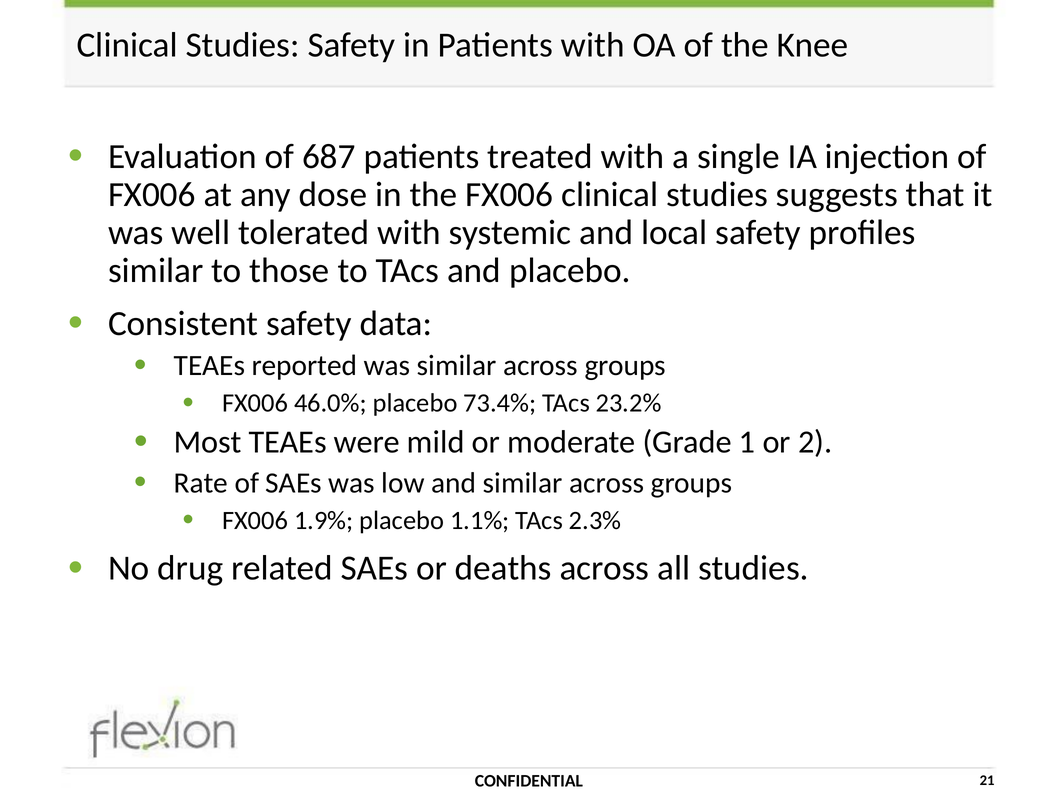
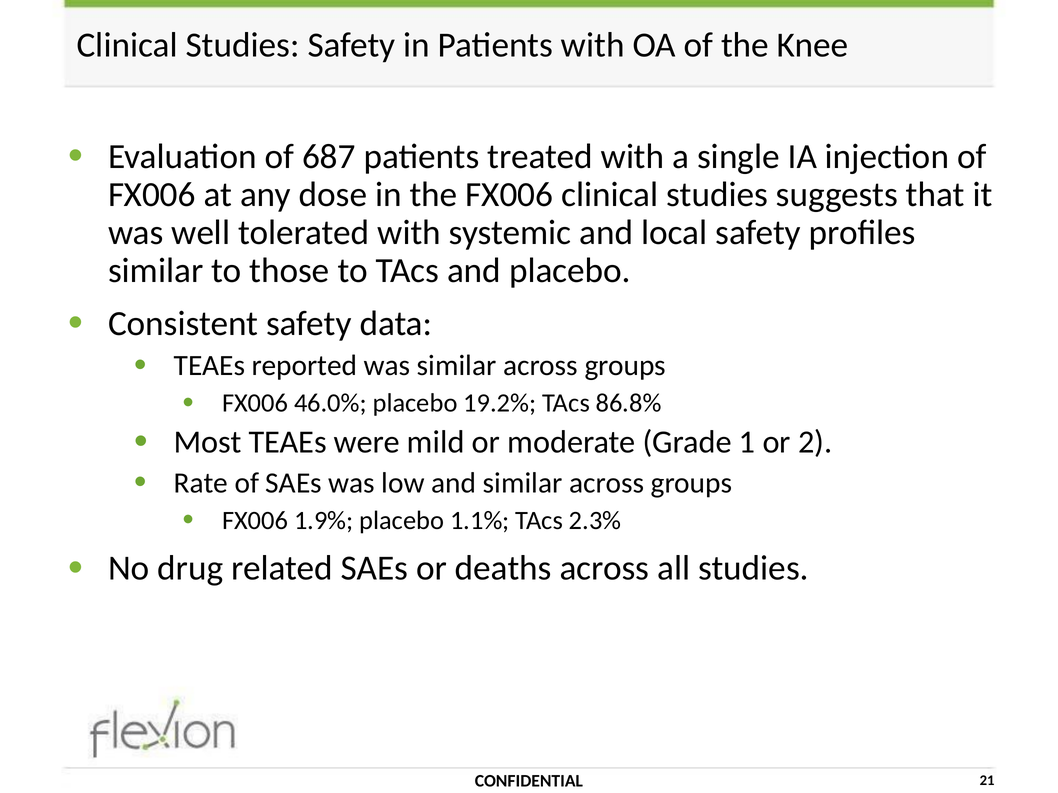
73.4%: 73.4% -> 19.2% (500, 404)
23.2%: 23.2% -> 86.8% (629, 404)
